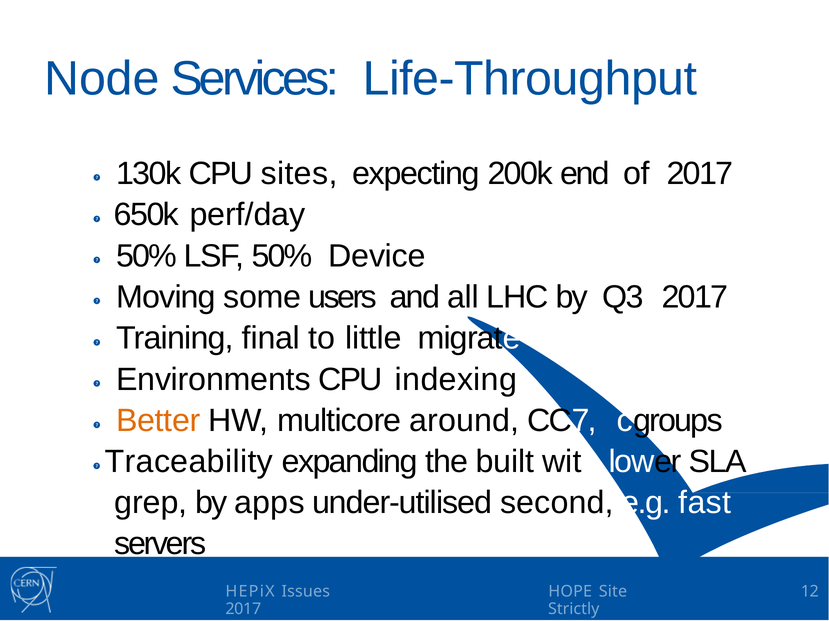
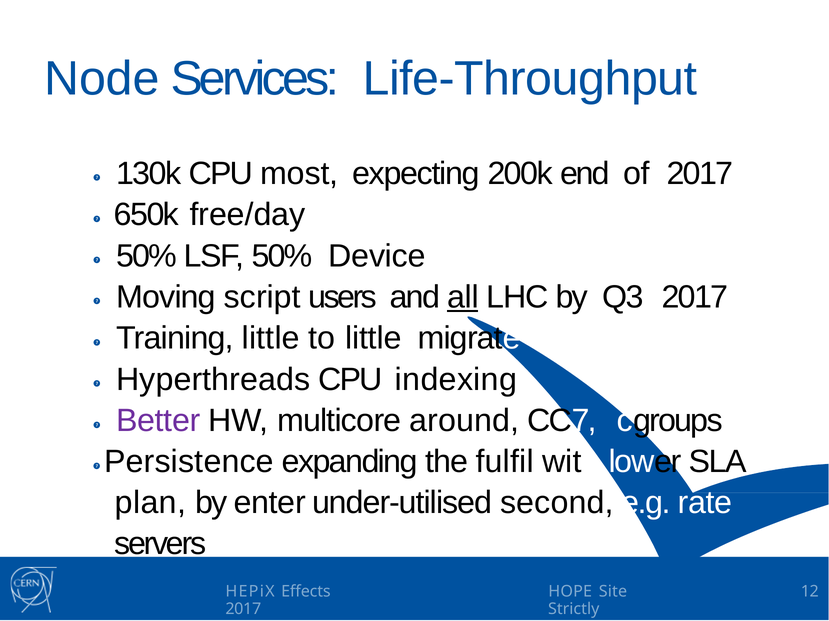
sites: sites -> most (299, 174)
perf/day: perf/day -> free/day (248, 215)
some: some -> script (262, 297)
all underline: none -> present (463, 297)
Training final: final -> little (271, 339)
Environments: Environments -> Hyperthreads (213, 380)
Better colour: orange -> purple (158, 421)
Traceability: Traceability -> Persistence (189, 462)
built: built -> fulfil (505, 462)
grep: grep -> plan (151, 503)
apps: apps -> enter (270, 503)
fast: fast -> rate (705, 503)
Issues: Issues -> Effects (306, 592)
